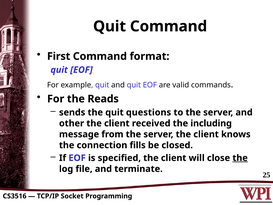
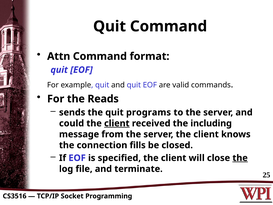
First: First -> Attn (59, 56)
questions: questions -> programs (149, 112)
other: other -> could (72, 123)
client underline: none -> present (117, 123)
